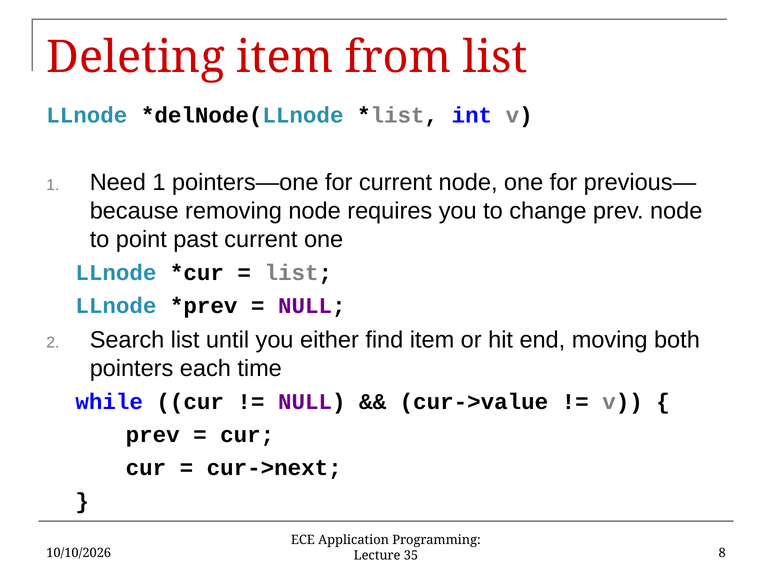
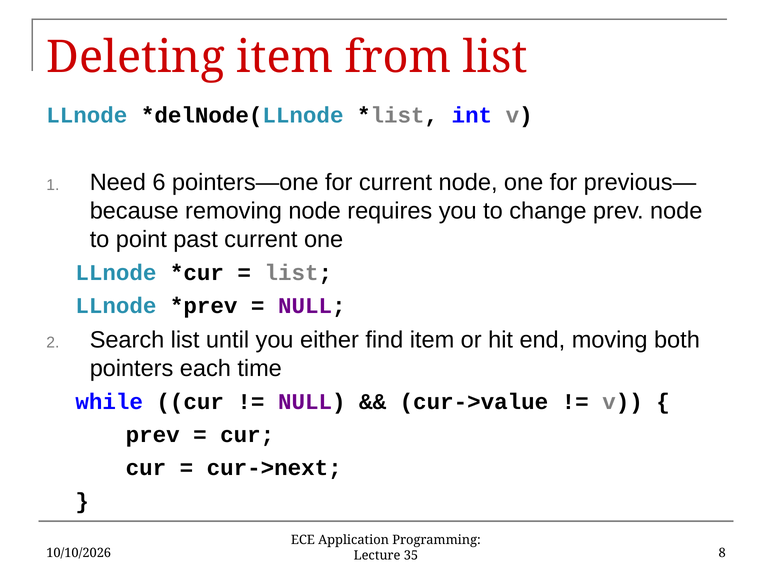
Need 1: 1 -> 6 (159, 183)
